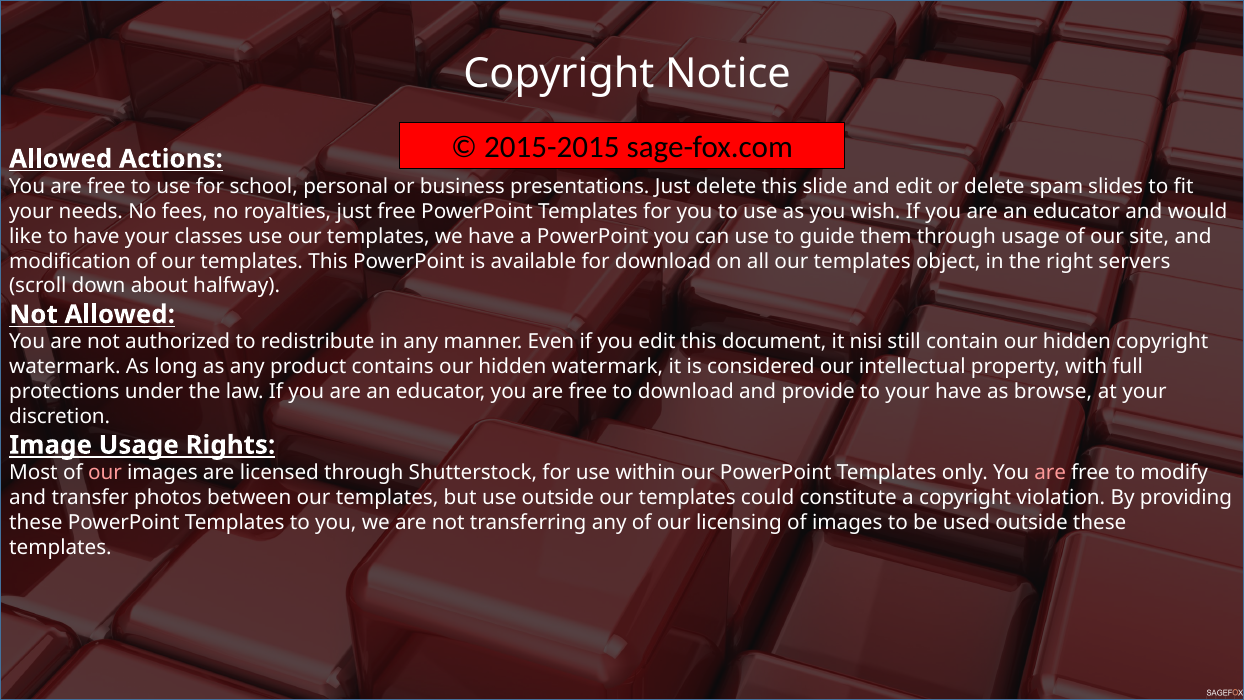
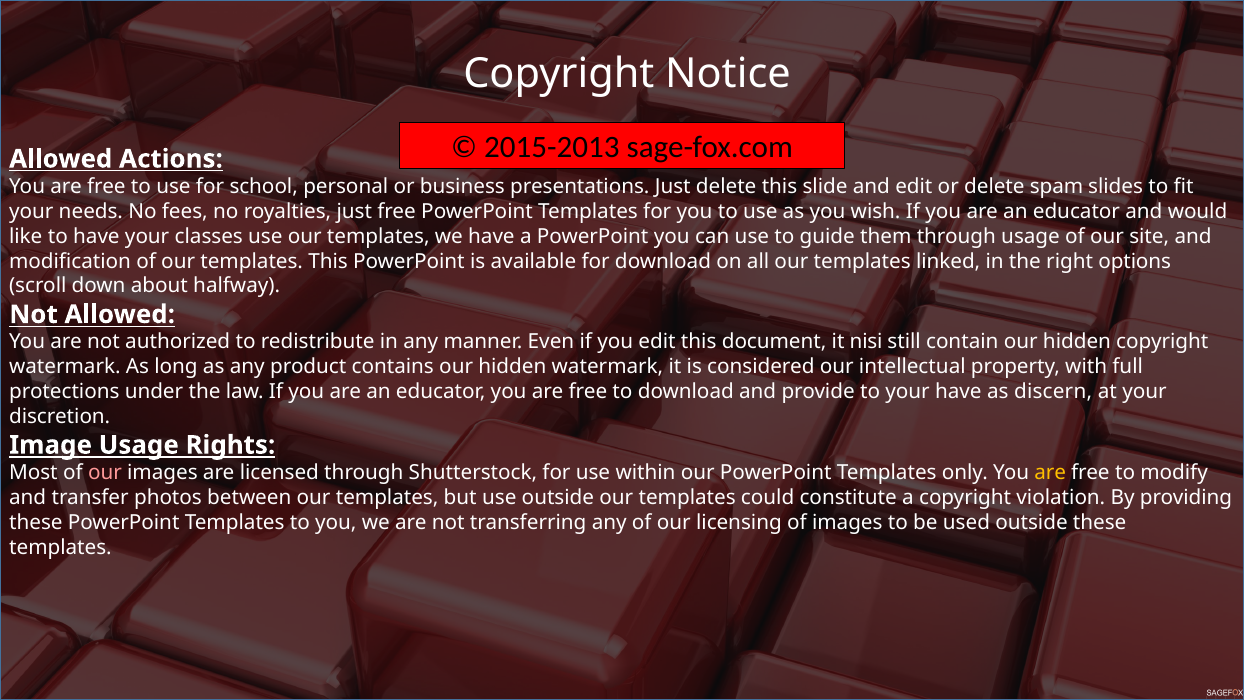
2015-2015: 2015-2015 -> 2015-2013 (552, 148)
object: object -> linked (948, 261)
servers: servers -> options (1135, 261)
browse: browse -> discern (1053, 392)
are colour: pink -> yellow (1050, 473)
